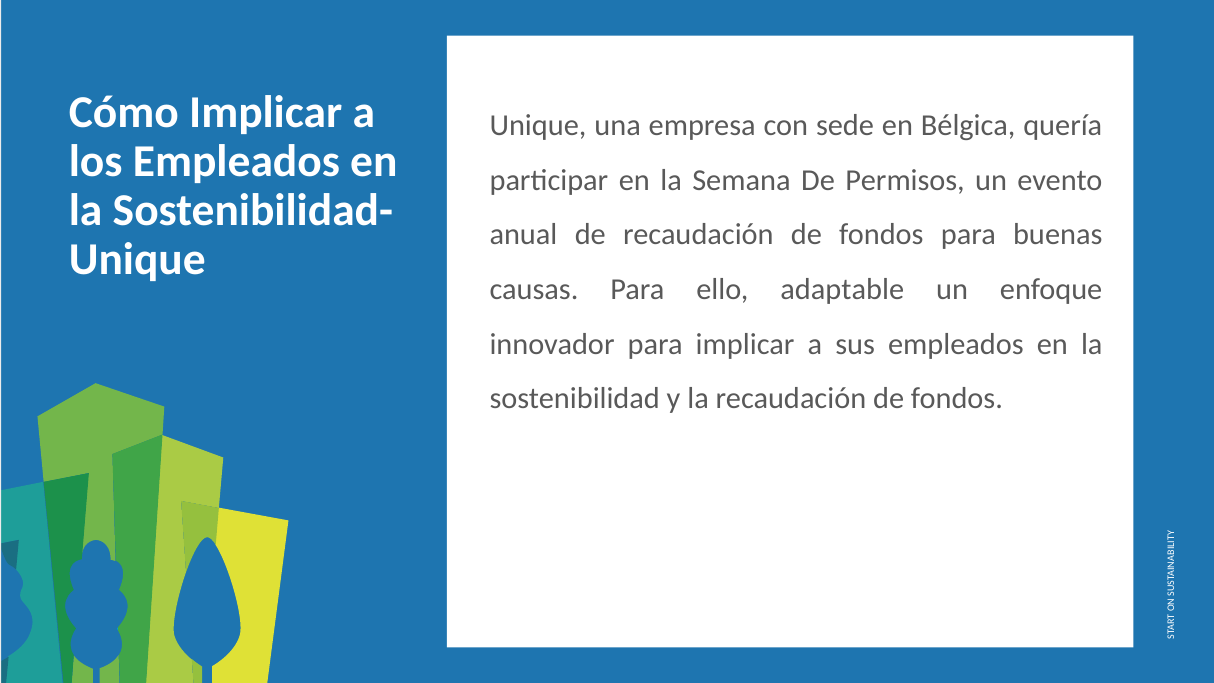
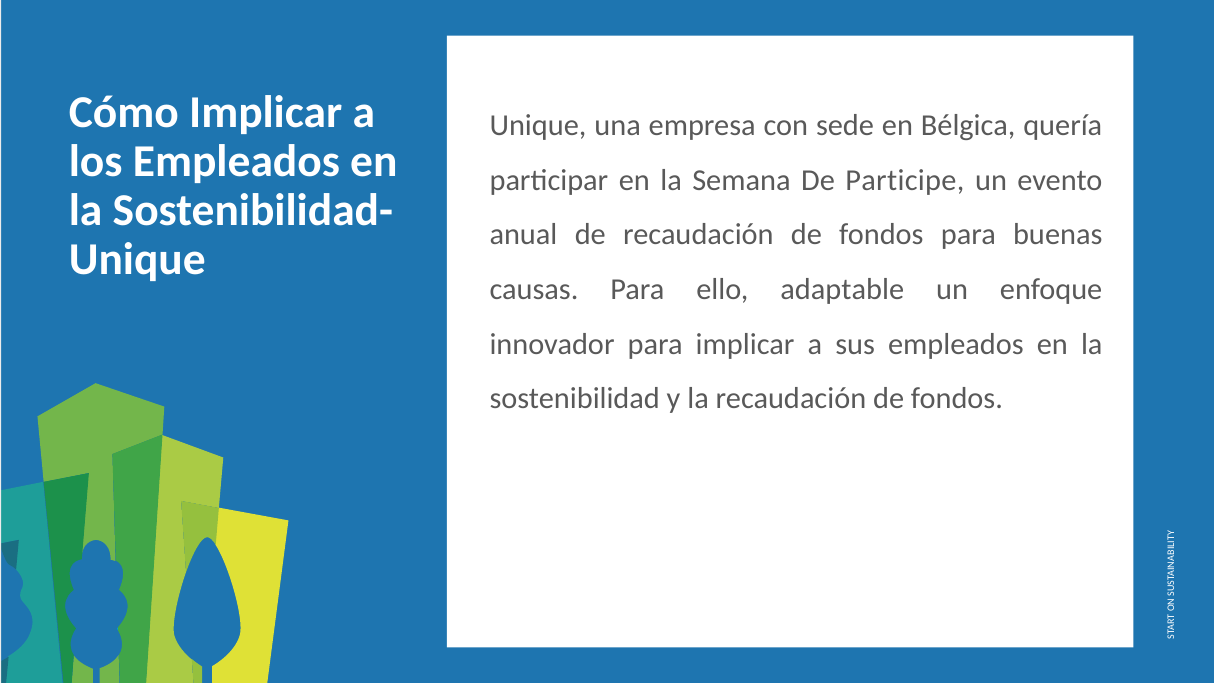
Permisos: Permisos -> Participe (905, 180)
